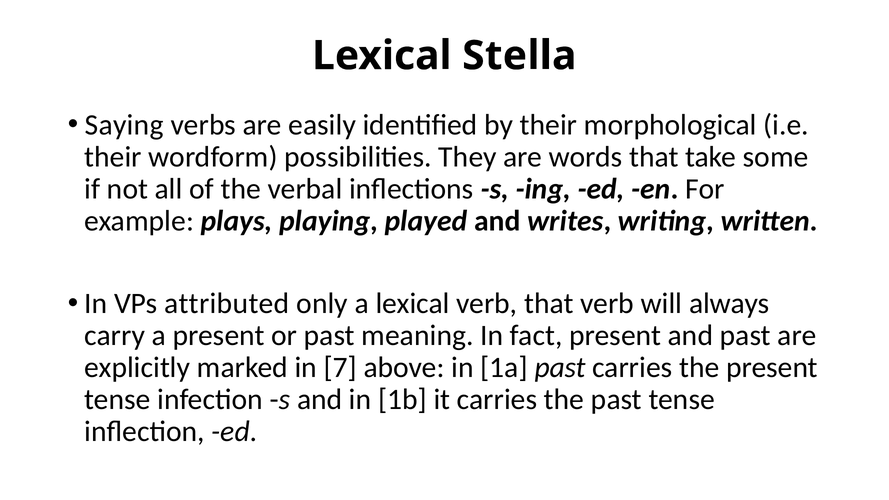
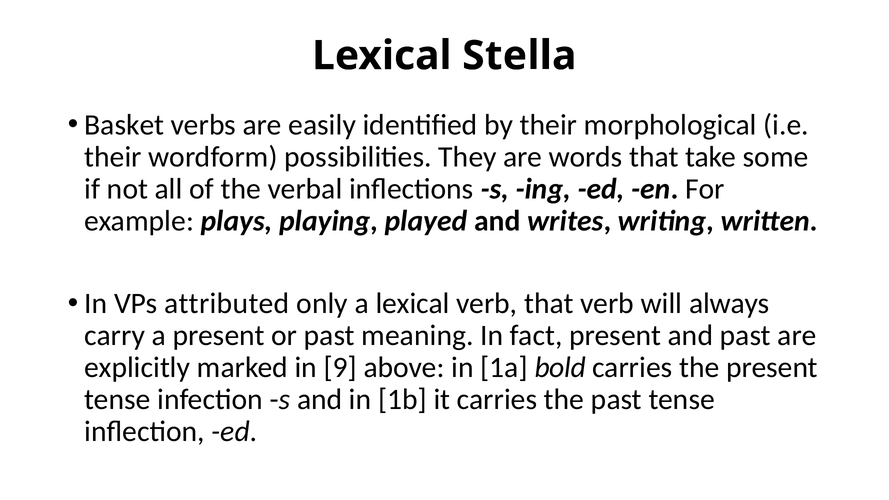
Saying: Saying -> Basket (124, 125)
7: 7 -> 9 (340, 367)
1a past: past -> bold (560, 367)
